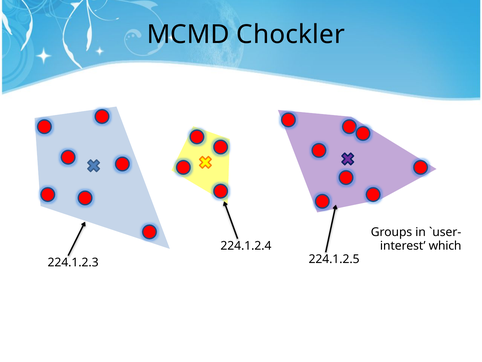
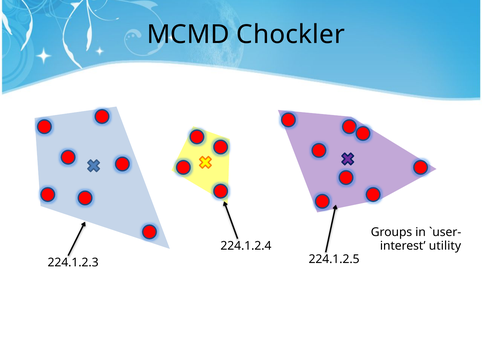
which: which -> utility (445, 246)
